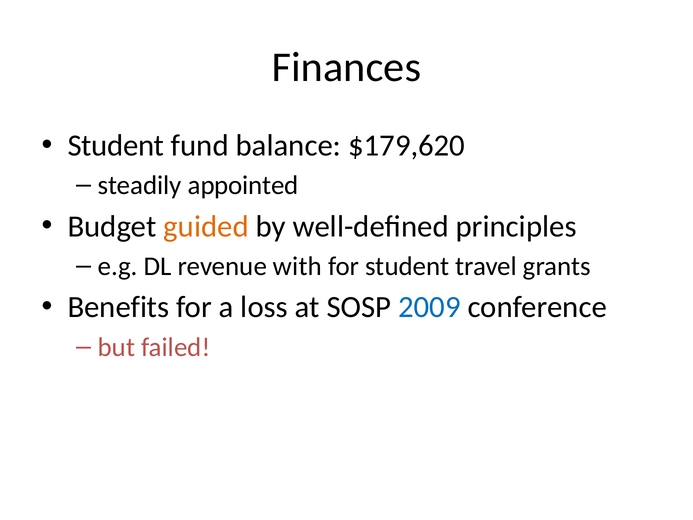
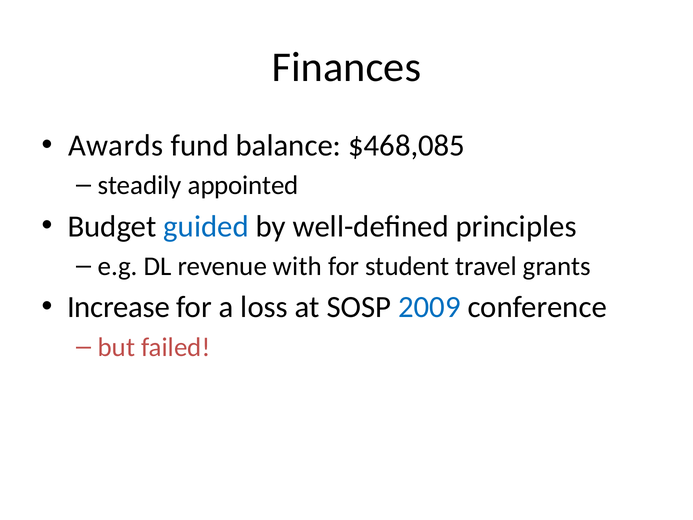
Student: Student -> Awards (116, 145)
$179,620: $179,620 -> $468,085 (407, 145)
guided colour: orange -> blue (206, 226)
Benefits: Benefits -> Increase (119, 307)
